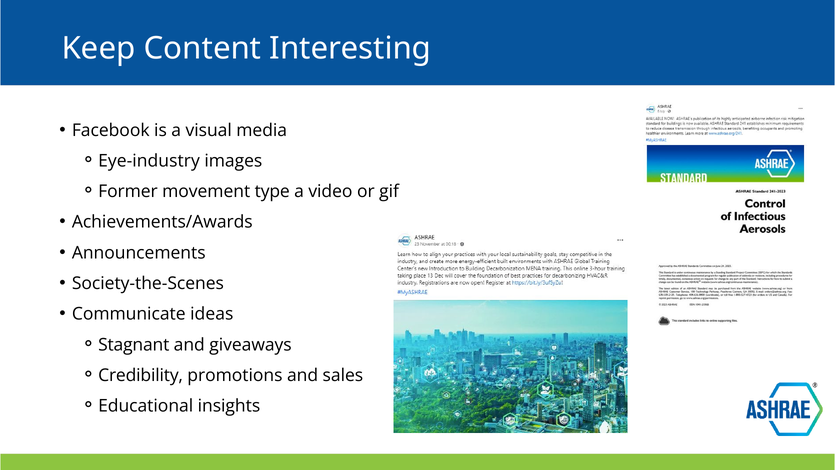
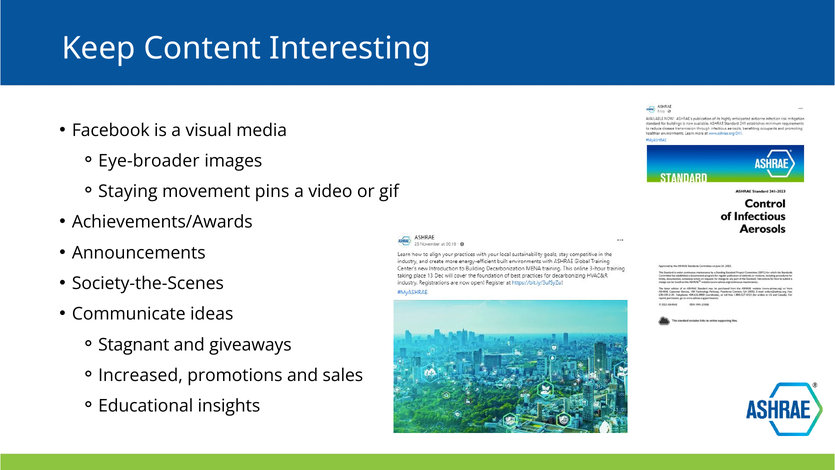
Eye-industry: Eye-industry -> Eye-broader (149, 161)
Former: Former -> Staying (128, 191)
type: type -> pins (272, 191)
Credibility: Credibility -> Increased (140, 375)
